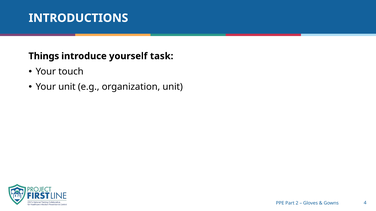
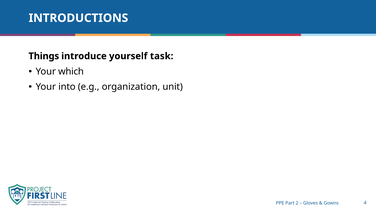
touch: touch -> which (71, 72)
Your unit: unit -> into (67, 87)
